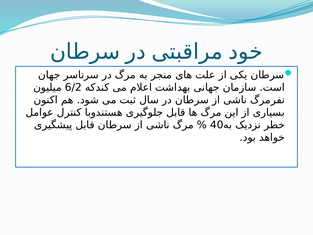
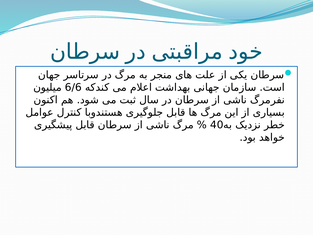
6/2: 6/2 -> 6/6 (73, 87)
